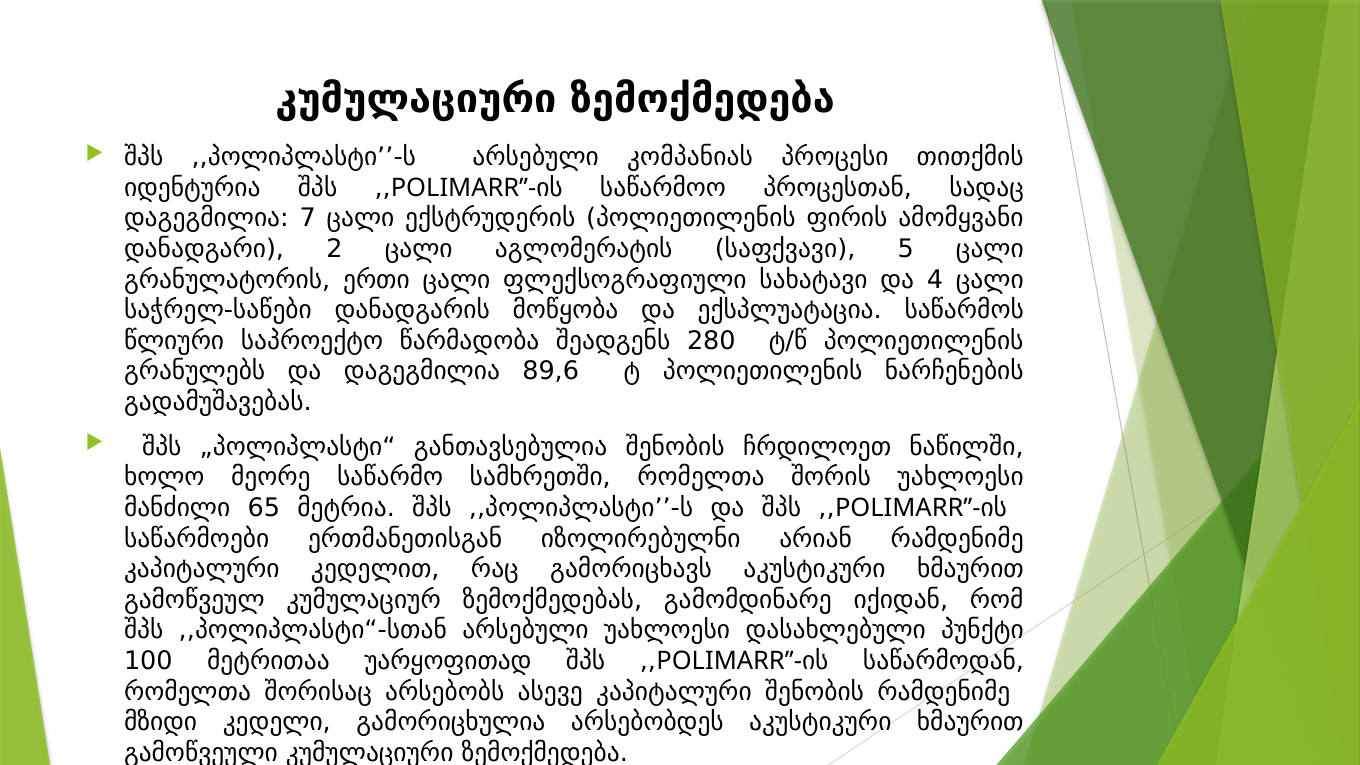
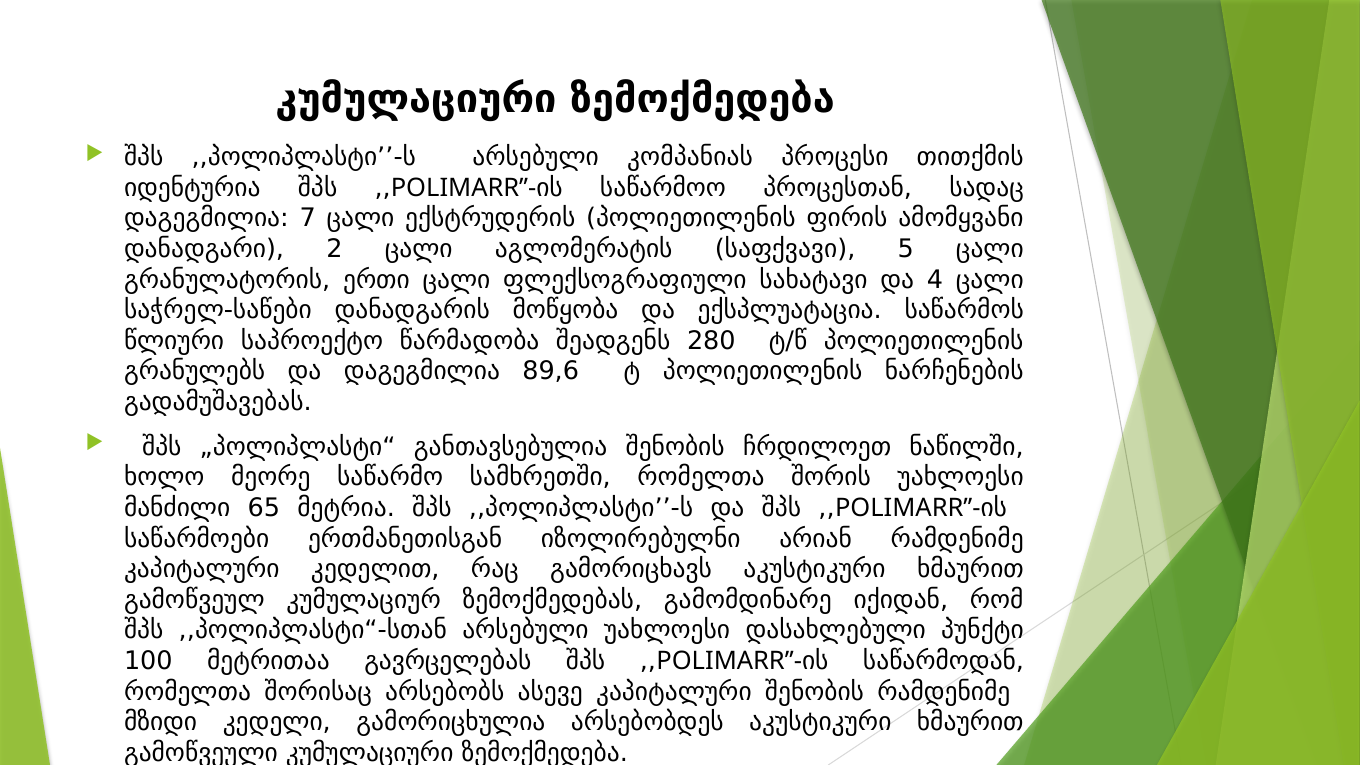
უარყოფითად: უარყოფითად -> გავრცელებას (448, 661)
